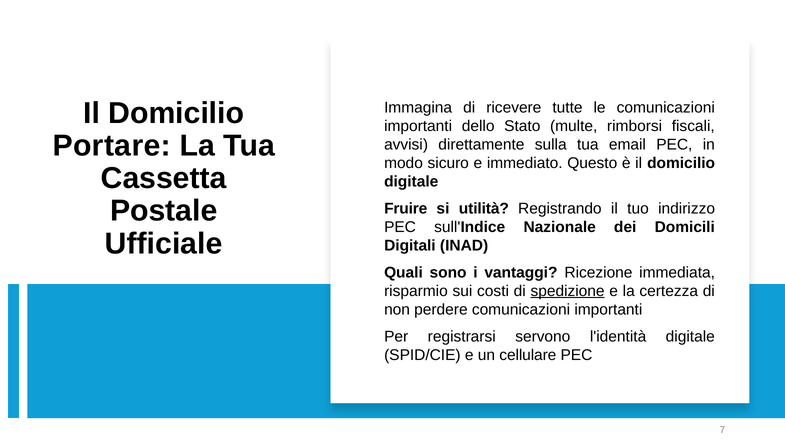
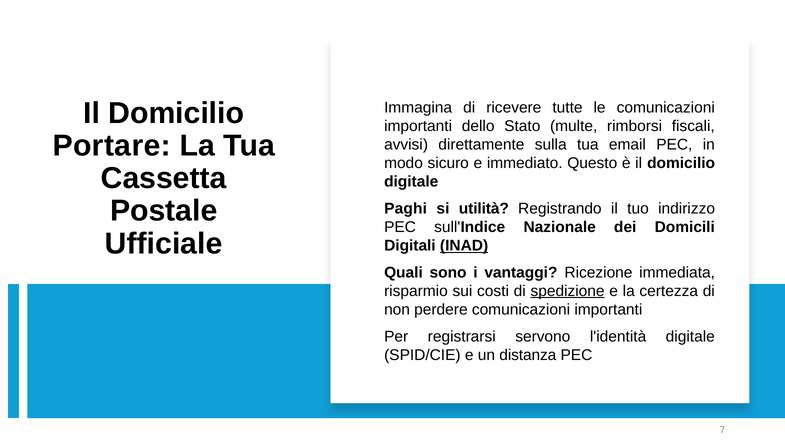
Fruire: Fruire -> Paghi (406, 209)
INAD underline: none -> present (464, 246)
cellulare: cellulare -> distanza (528, 355)
